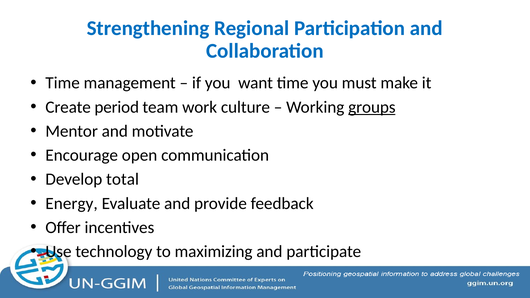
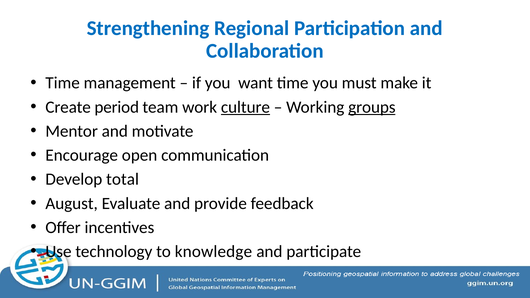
culture underline: none -> present (245, 107)
Energy: Energy -> August (72, 203)
maximizing: maximizing -> knowledge (213, 252)
